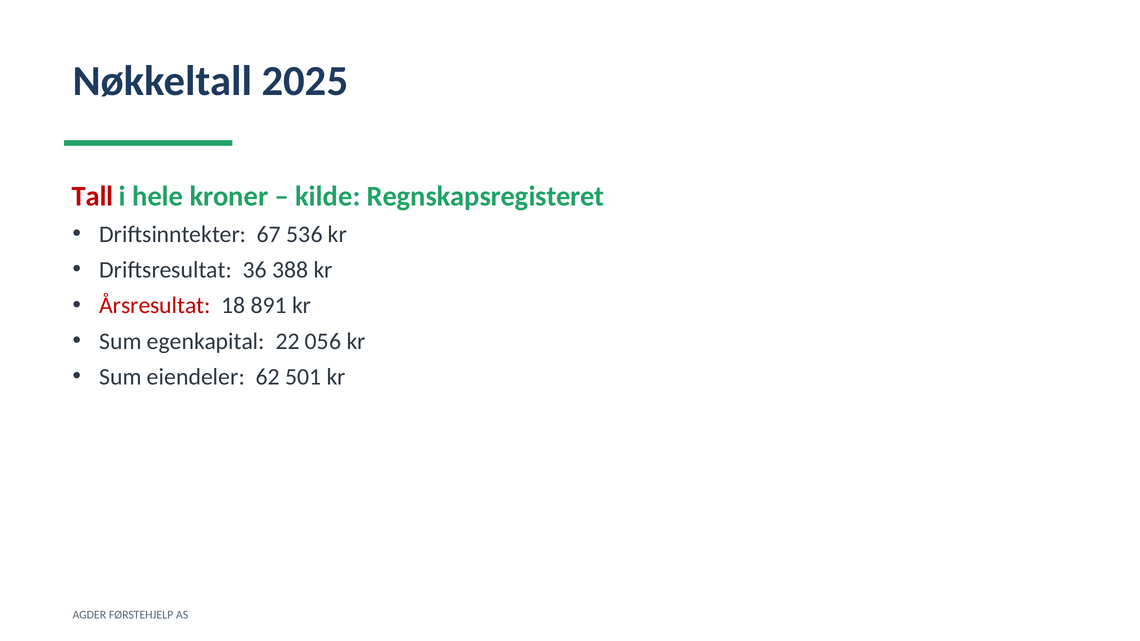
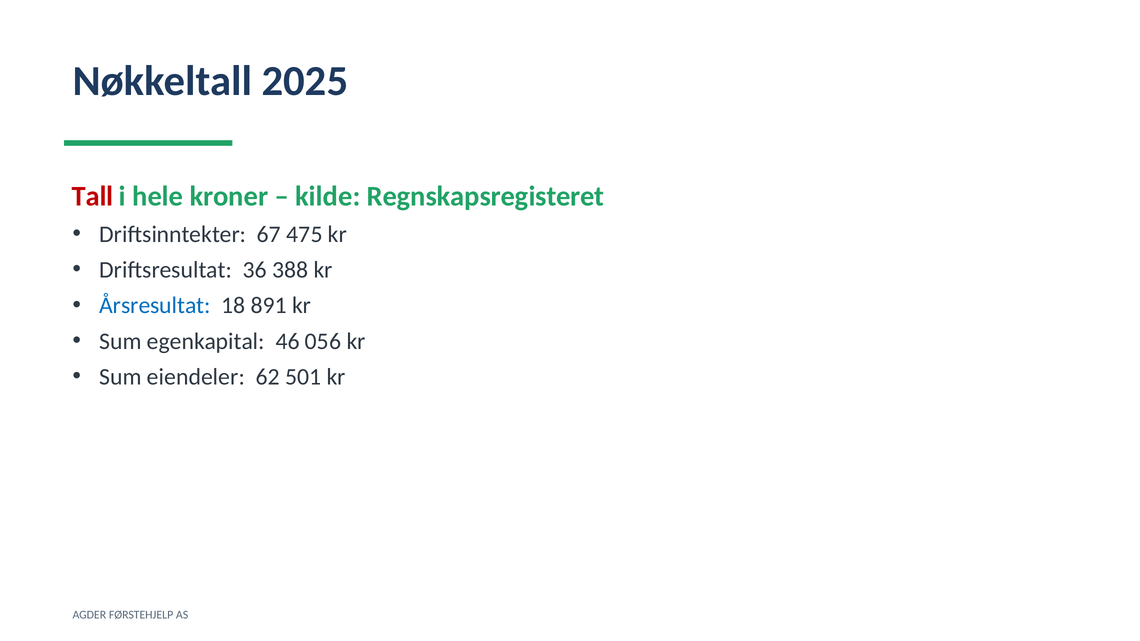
536: 536 -> 475 (304, 234)
Årsresultat colour: red -> blue (155, 306)
22: 22 -> 46 (288, 341)
